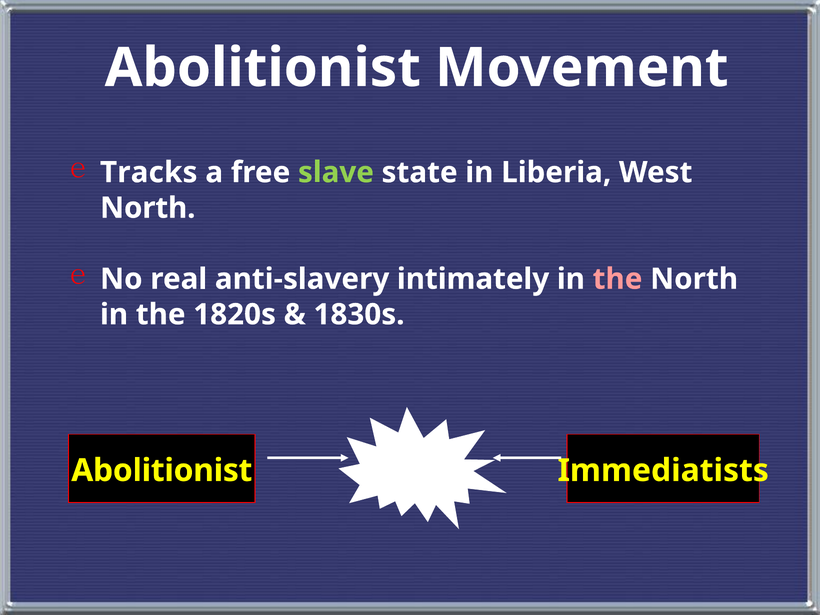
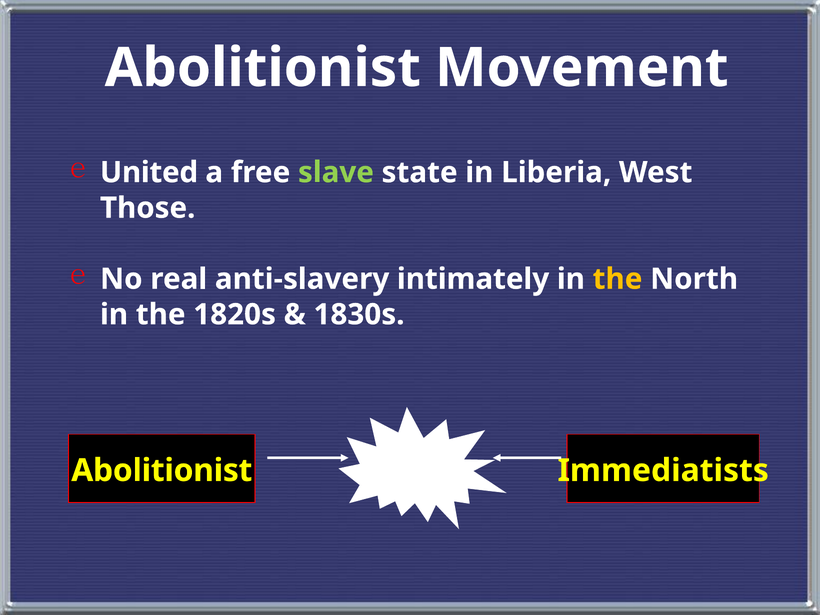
Tracks: Tracks -> United (149, 172)
North: North -> Those (148, 208)
the colour: pink -> yellow (618, 279)
